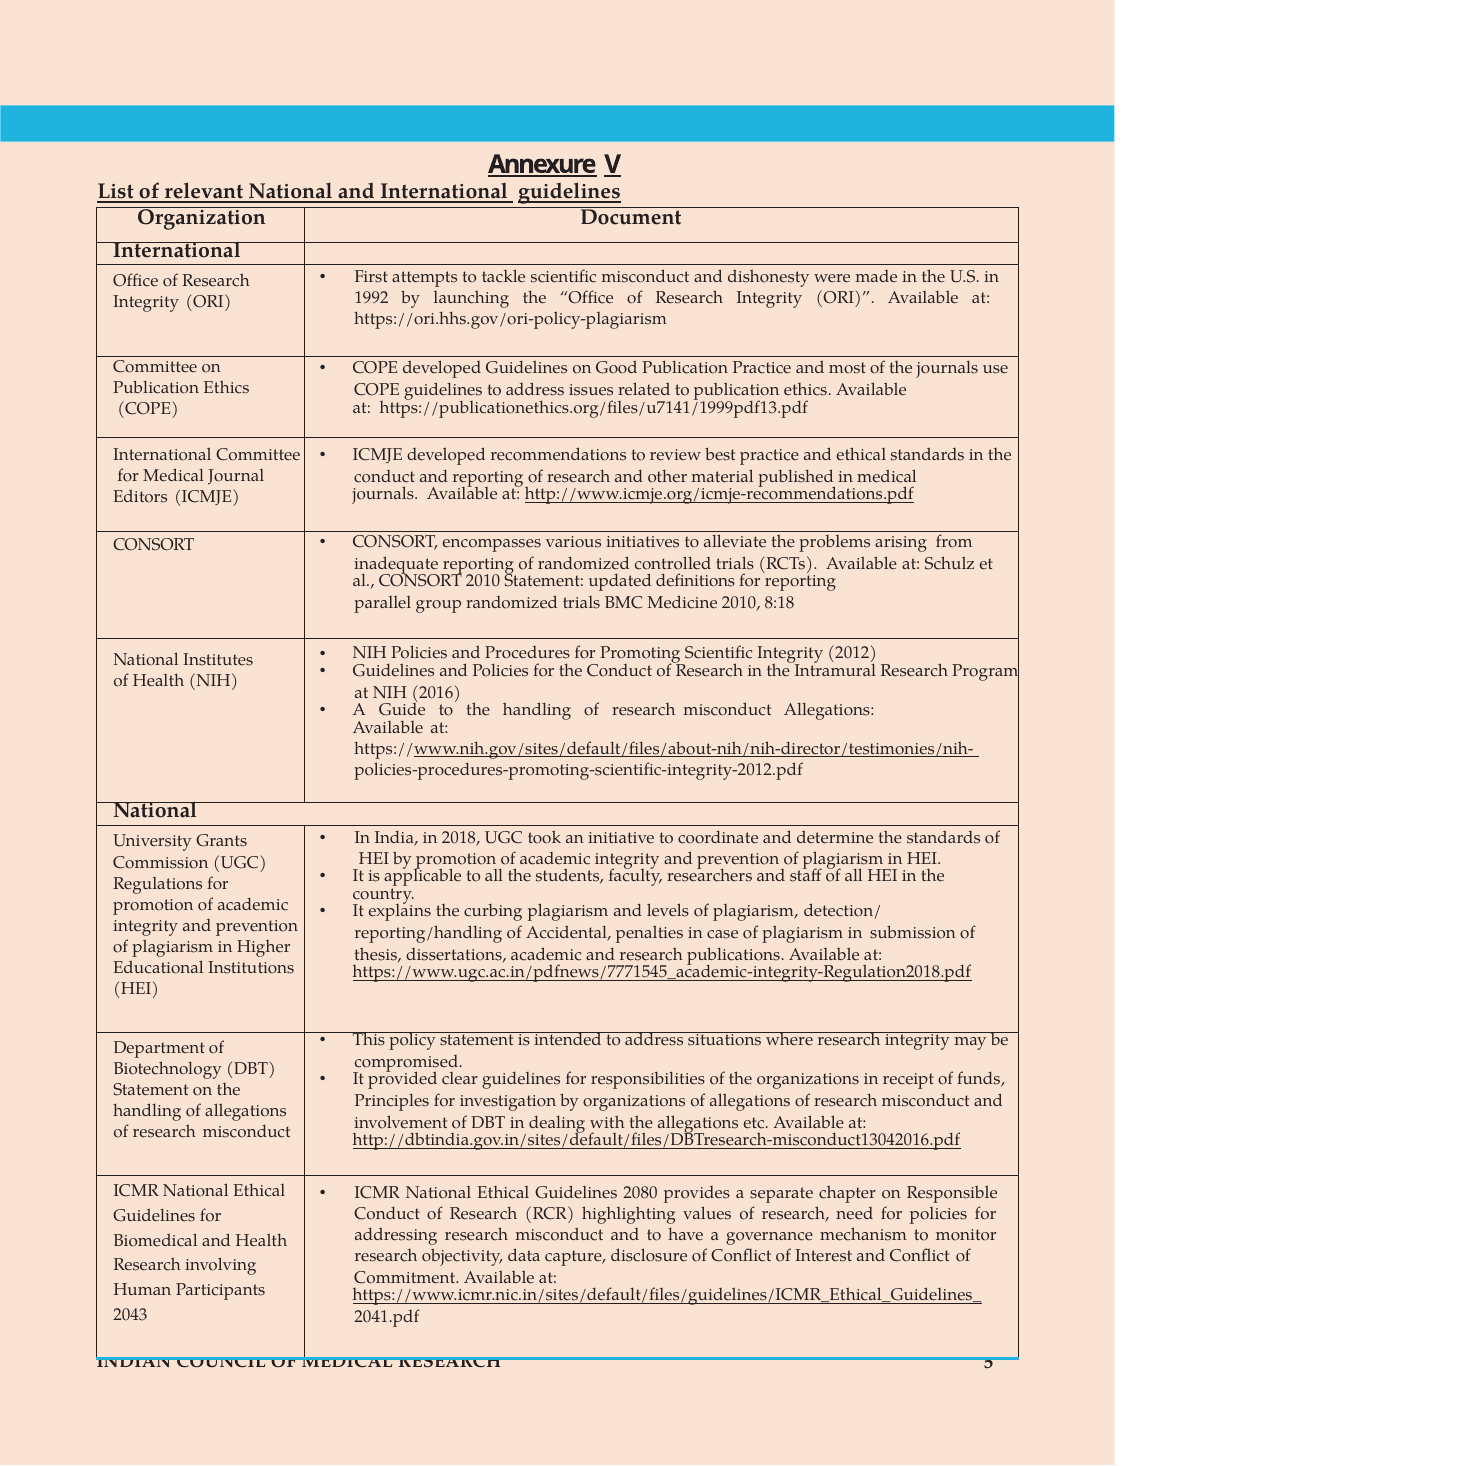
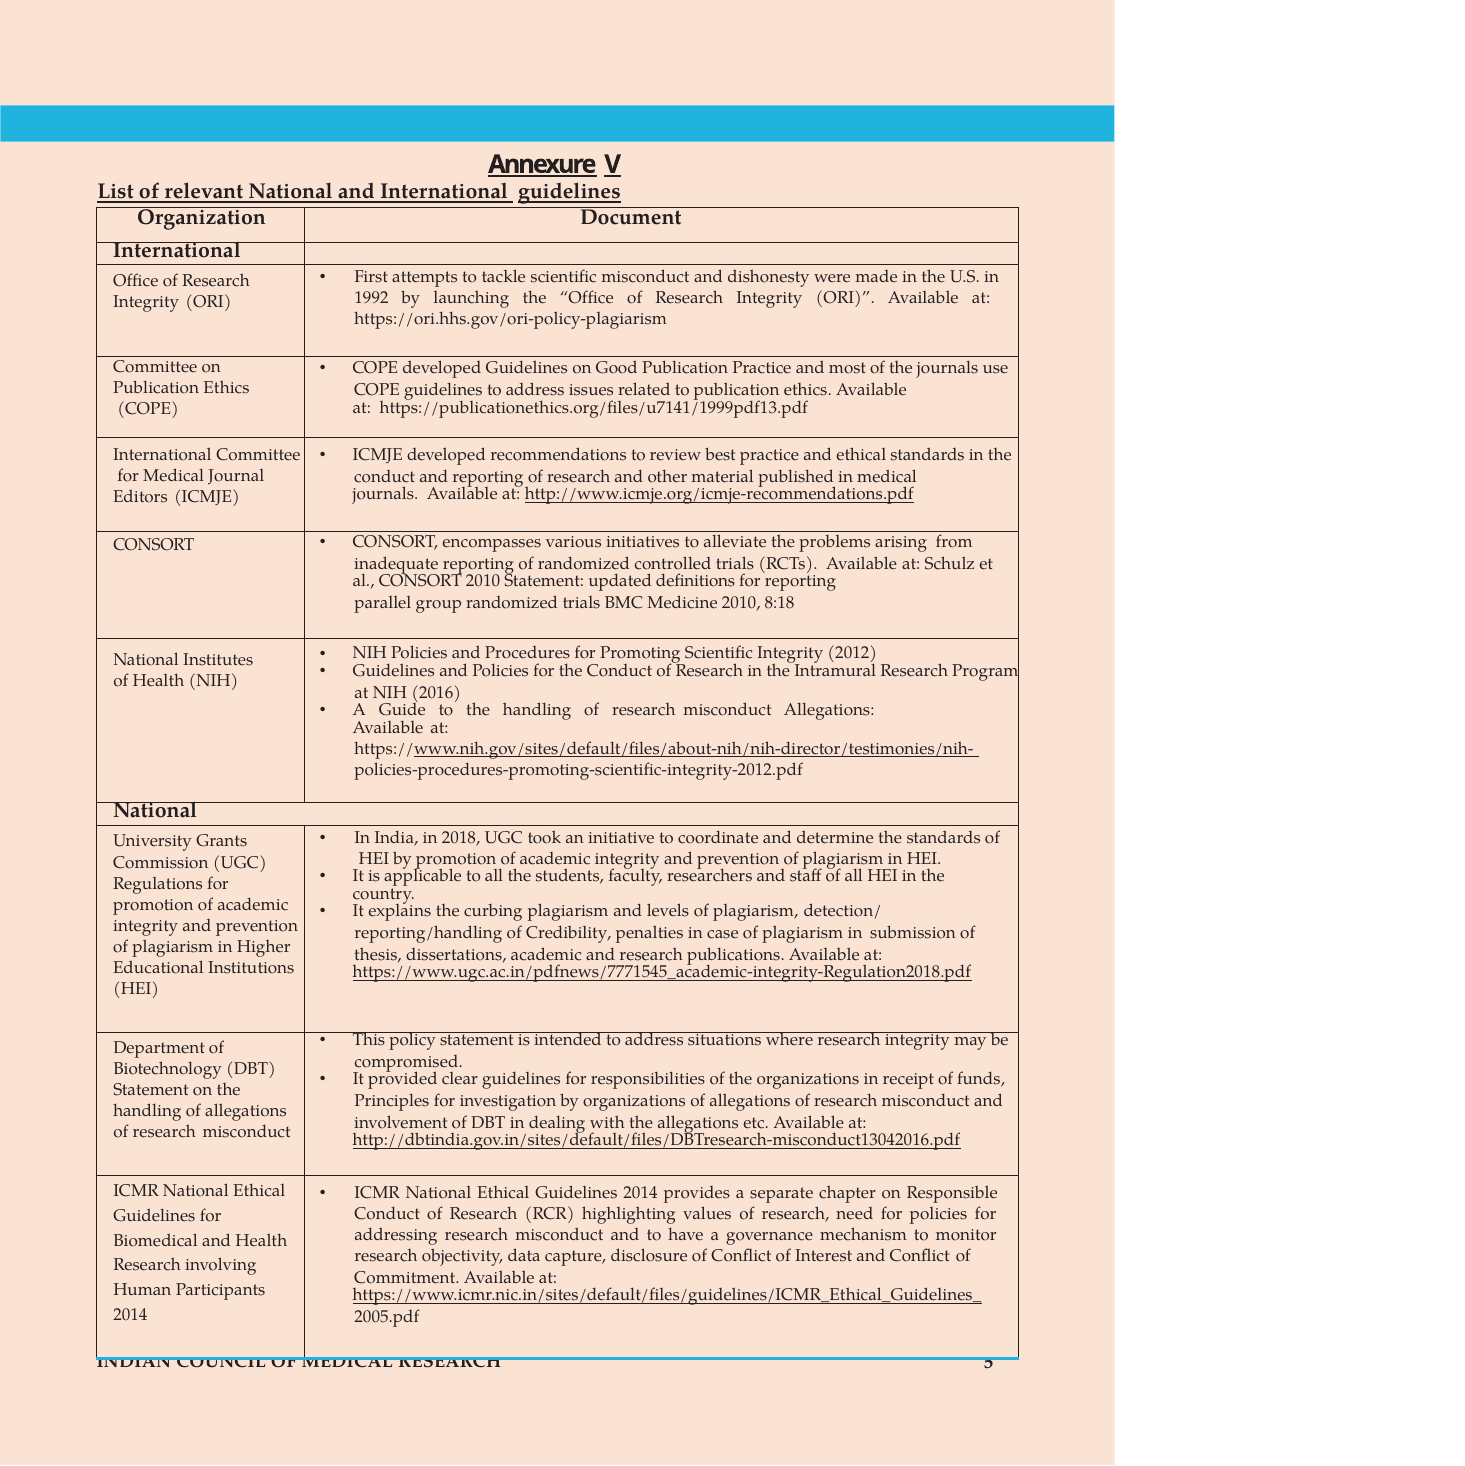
Accidental: Accidental -> Credibility (569, 933)
Guidelines 2080: 2080 -> 2014 (641, 1193)
2043: 2043 -> 2014 (130, 1315)
2041.pdf: 2041.pdf -> 2005.pdf (387, 1317)
